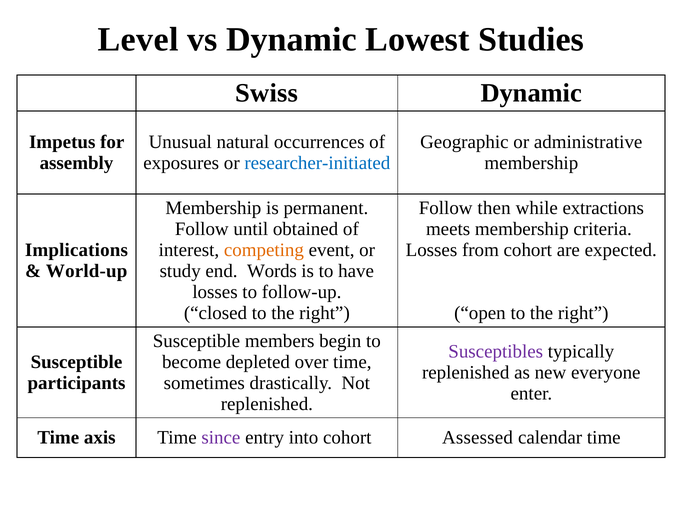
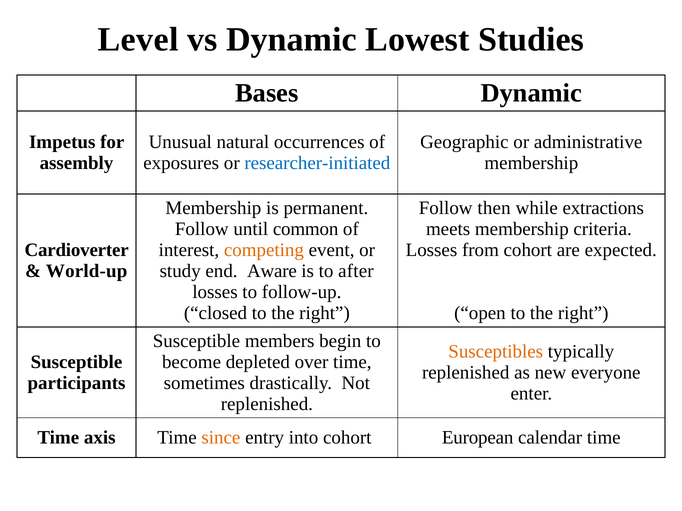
Swiss: Swiss -> Bases (267, 93)
obtained: obtained -> common (306, 229)
Implications: Implications -> Cardioverter (77, 250)
Words: Words -> Aware (272, 271)
have: have -> after (356, 271)
Susceptibles colour: purple -> orange (496, 352)
since colour: purple -> orange (221, 438)
Assessed: Assessed -> European (478, 438)
